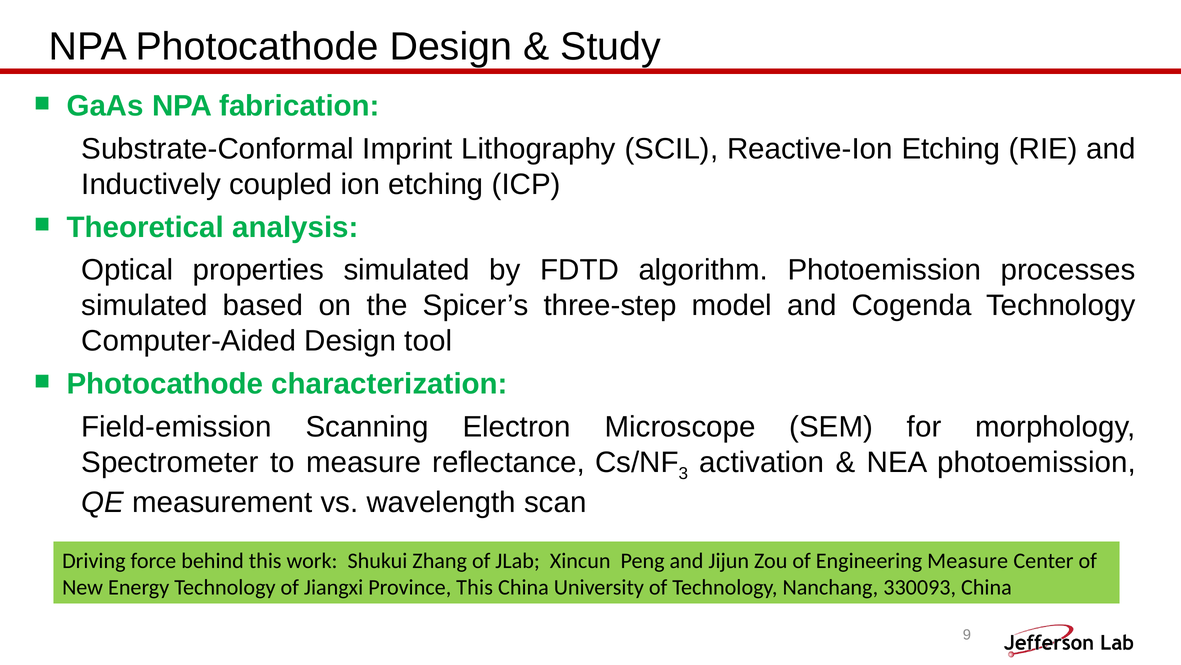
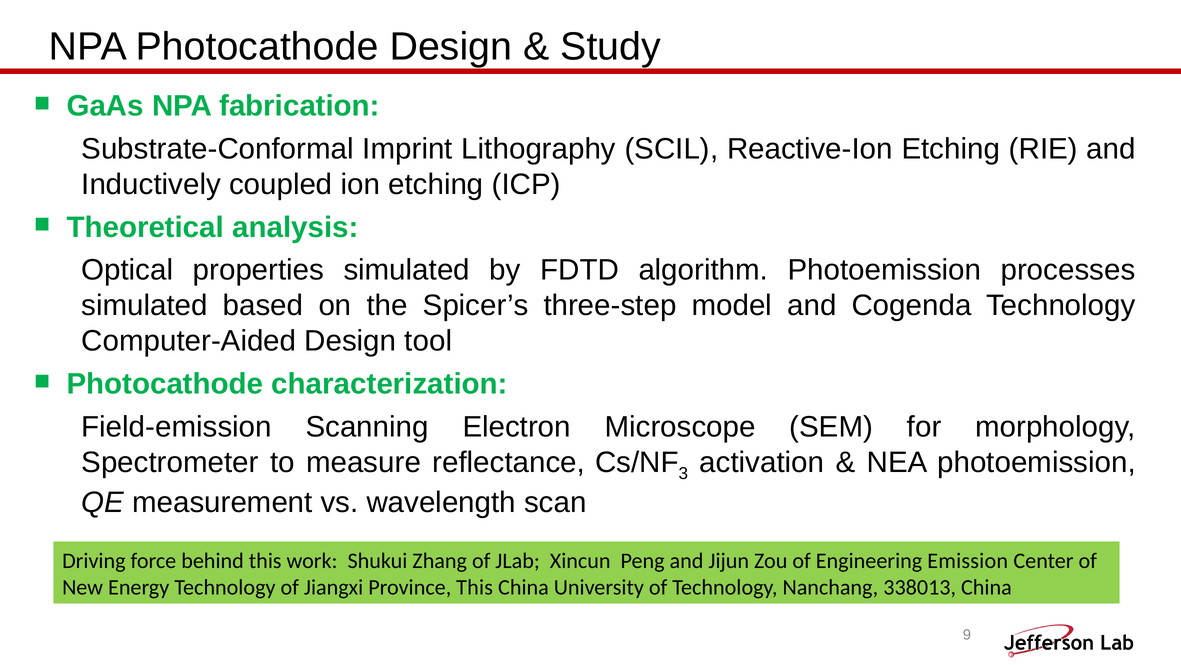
Engineering Measure: Measure -> Emission (968, 560)
330093: 330093 -> 338013 (920, 587)
